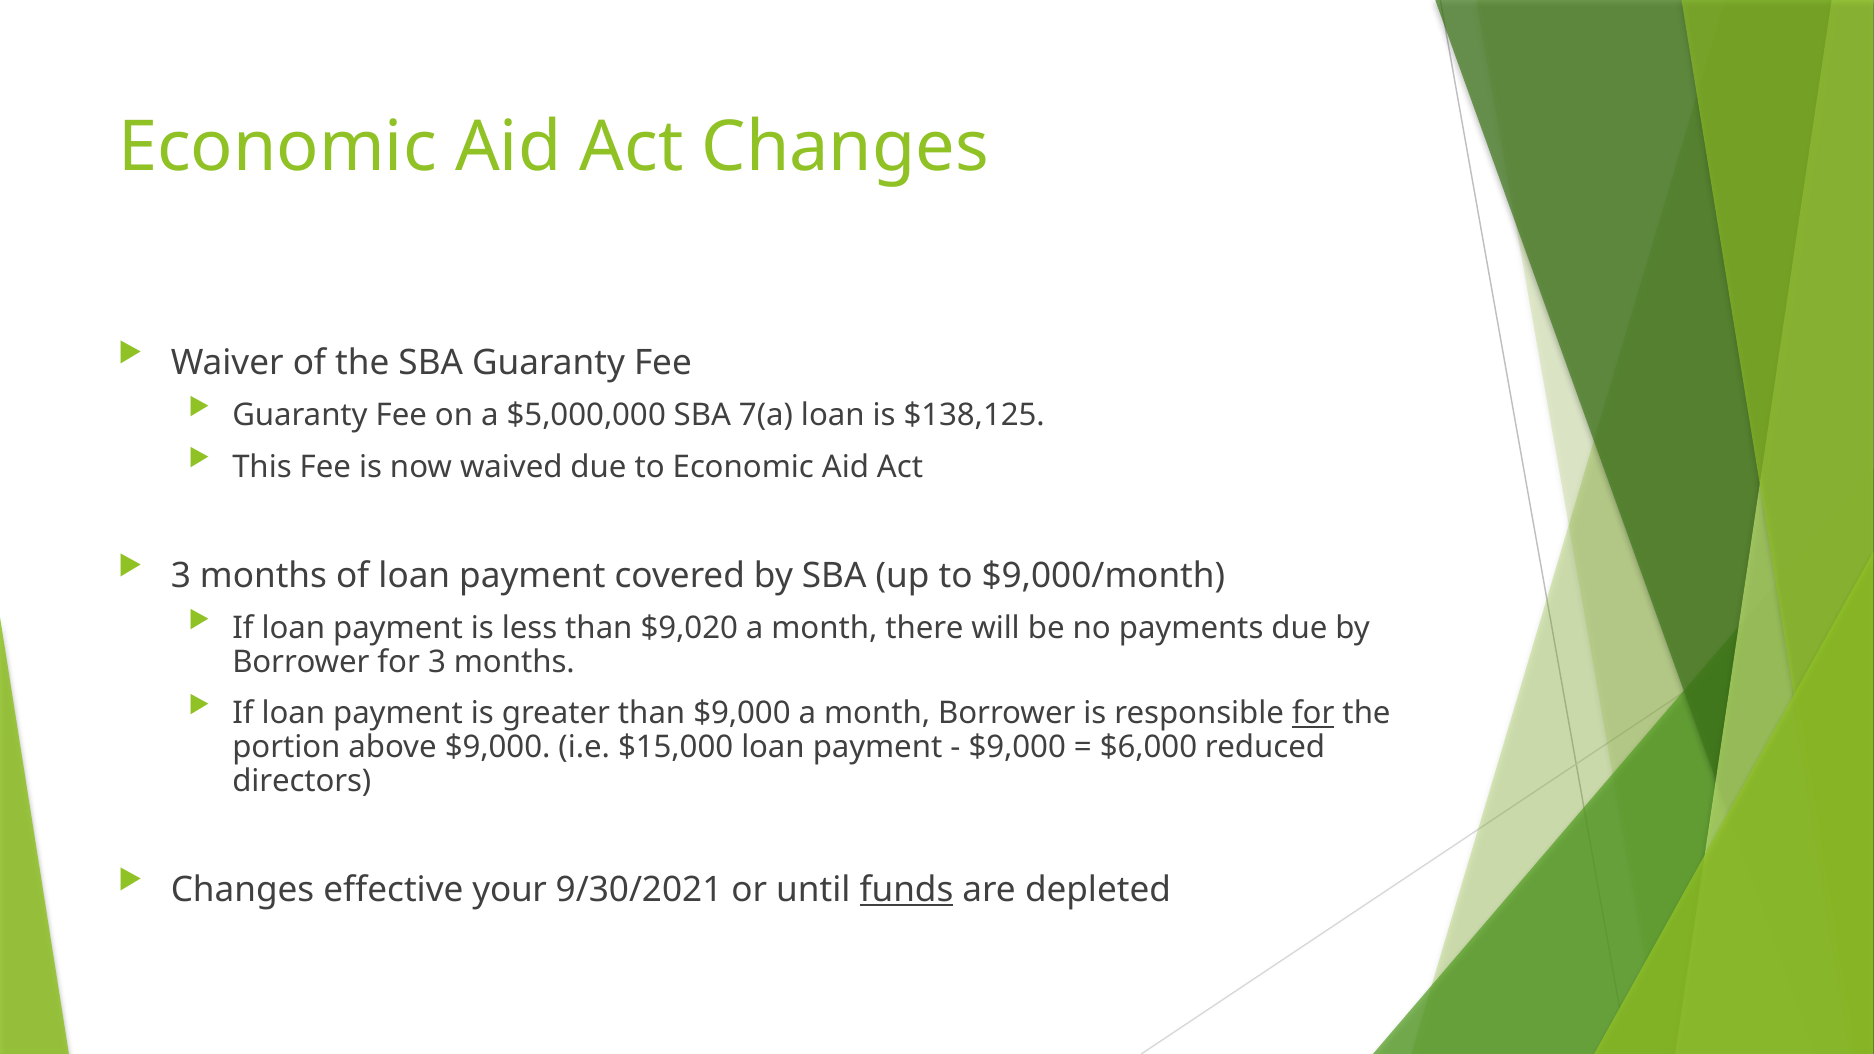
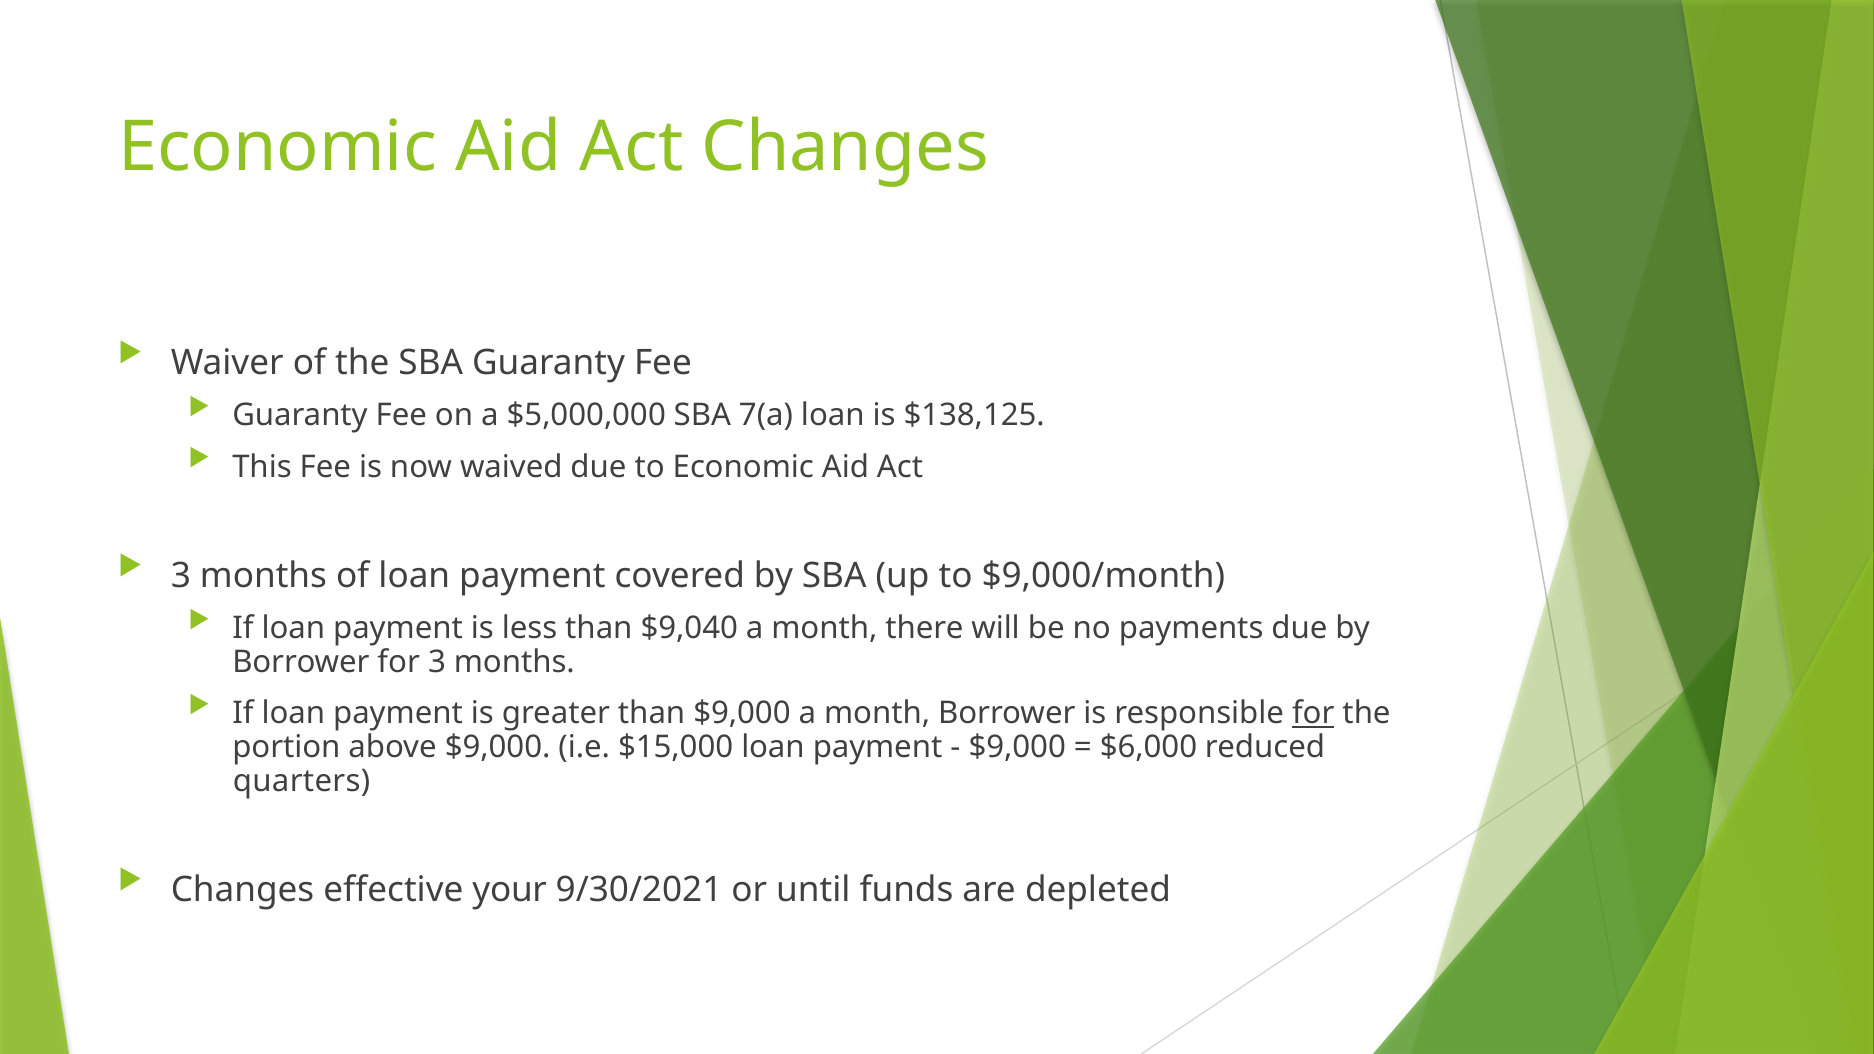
$9,020: $9,020 -> $9,040 (689, 629)
directors: directors -> quarters (302, 781)
funds underline: present -> none (906, 890)
